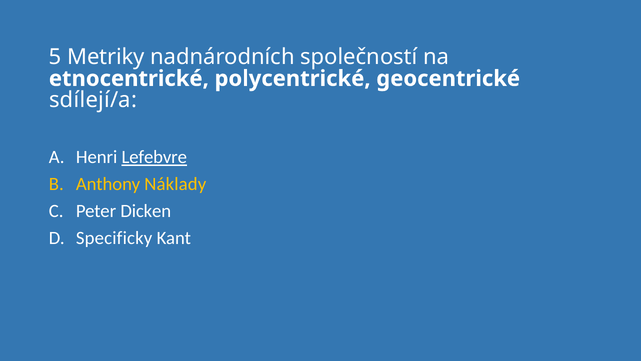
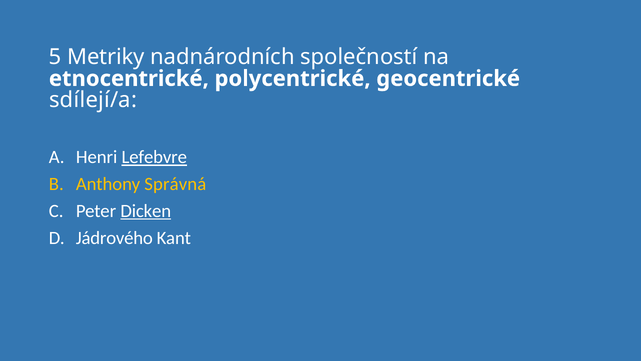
Náklady: Náklady -> Správná (175, 184)
Dicken underline: none -> present (146, 211)
Specificky: Specificky -> Jádrového (114, 238)
